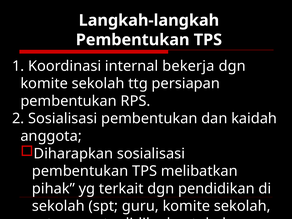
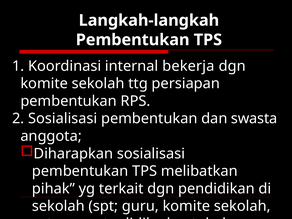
kaidah: kaidah -> swasta (254, 119)
